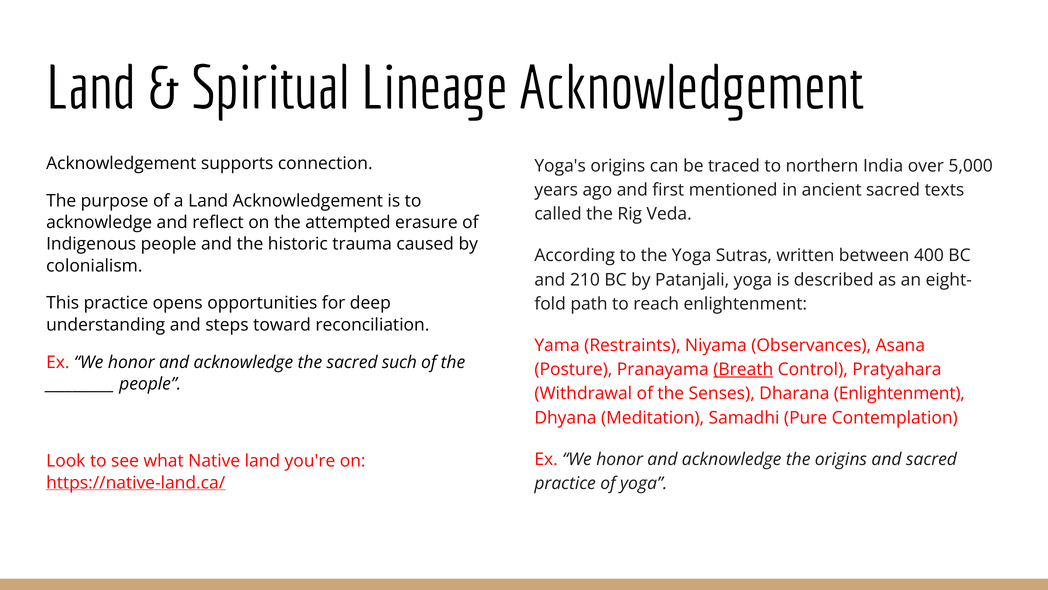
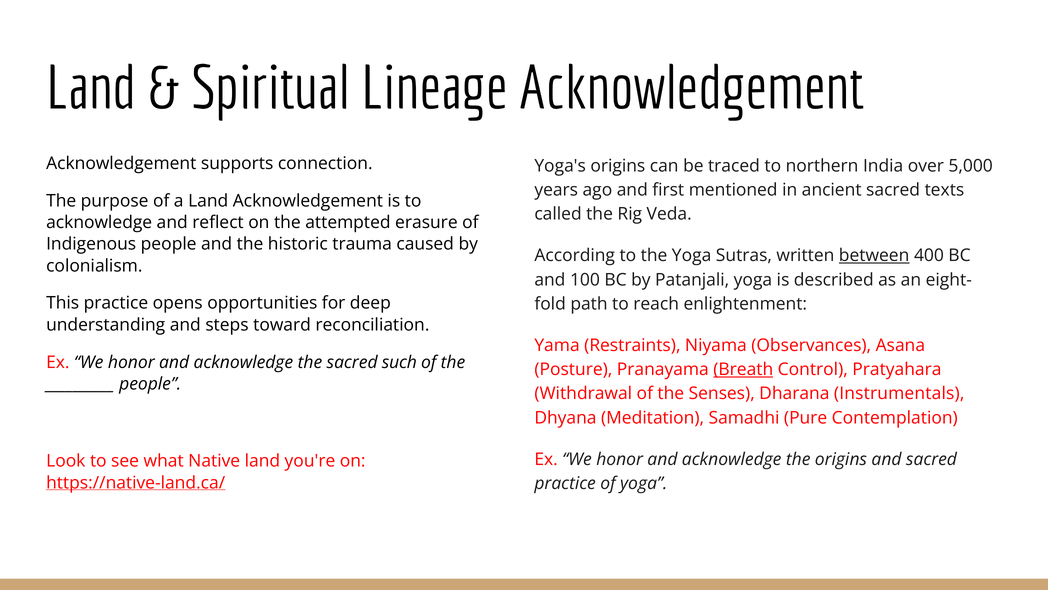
between underline: none -> present (874, 255)
210: 210 -> 100 (585, 280)
Dharana Enlightenment: Enlightenment -> Instrumentals (899, 393)
